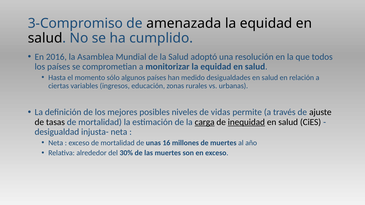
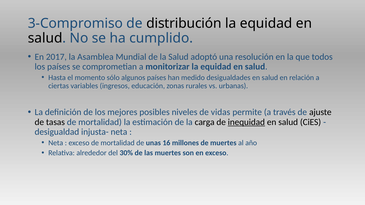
amenazada: amenazada -> distribución (184, 23)
2016: 2016 -> 2017 (56, 57)
carga underline: present -> none (205, 122)
